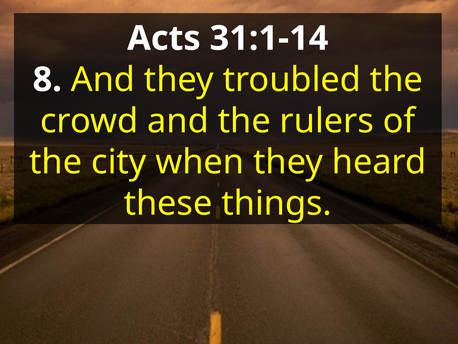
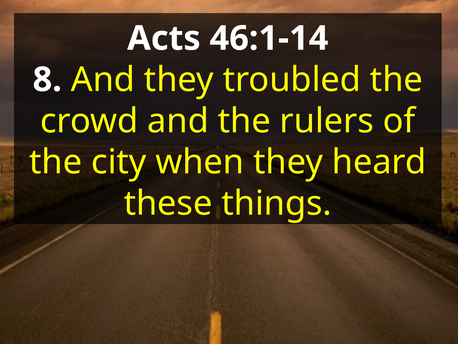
31:1-14: 31:1-14 -> 46:1-14 (269, 38)
